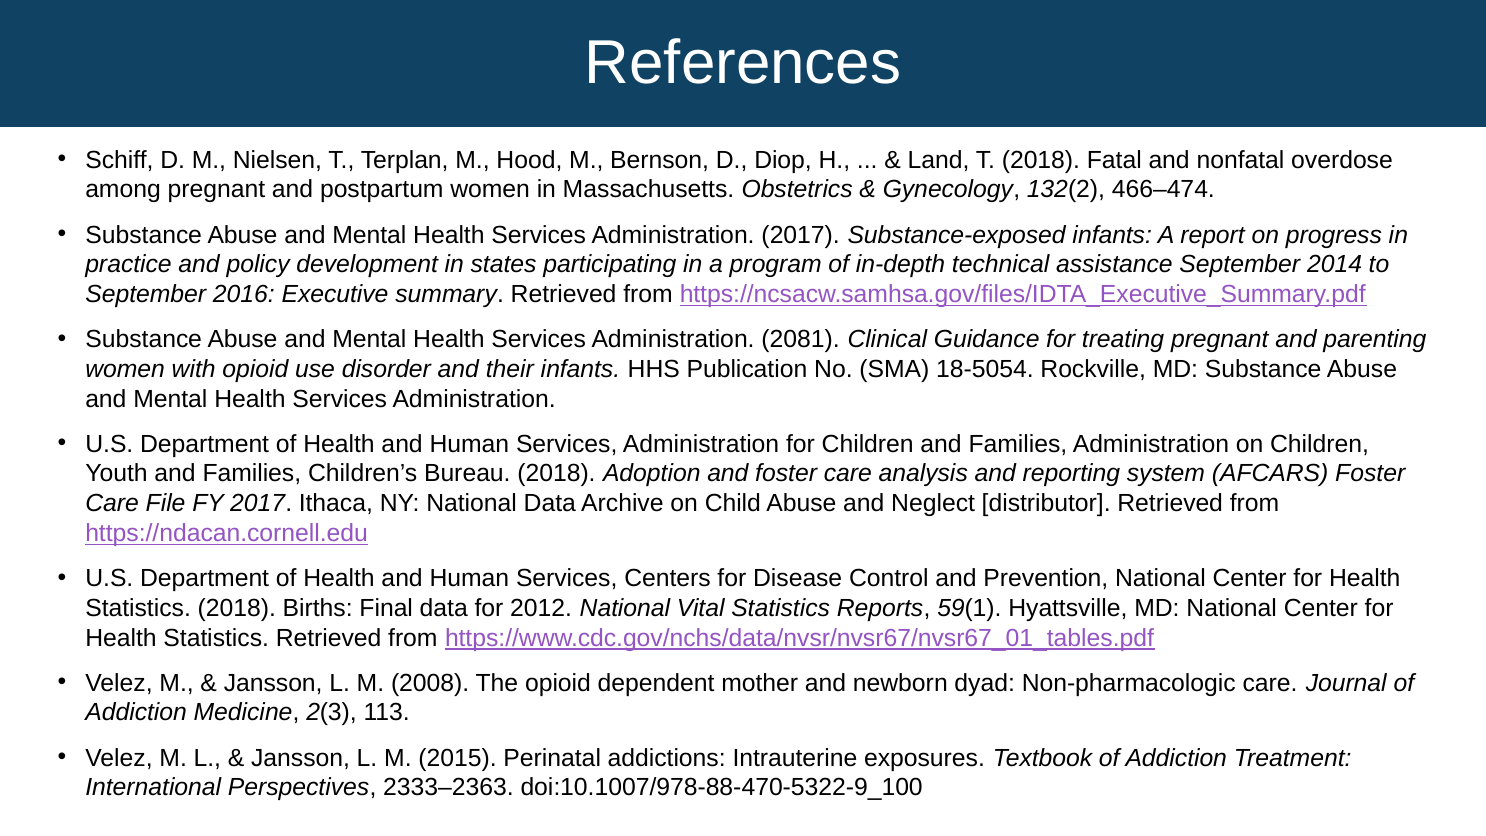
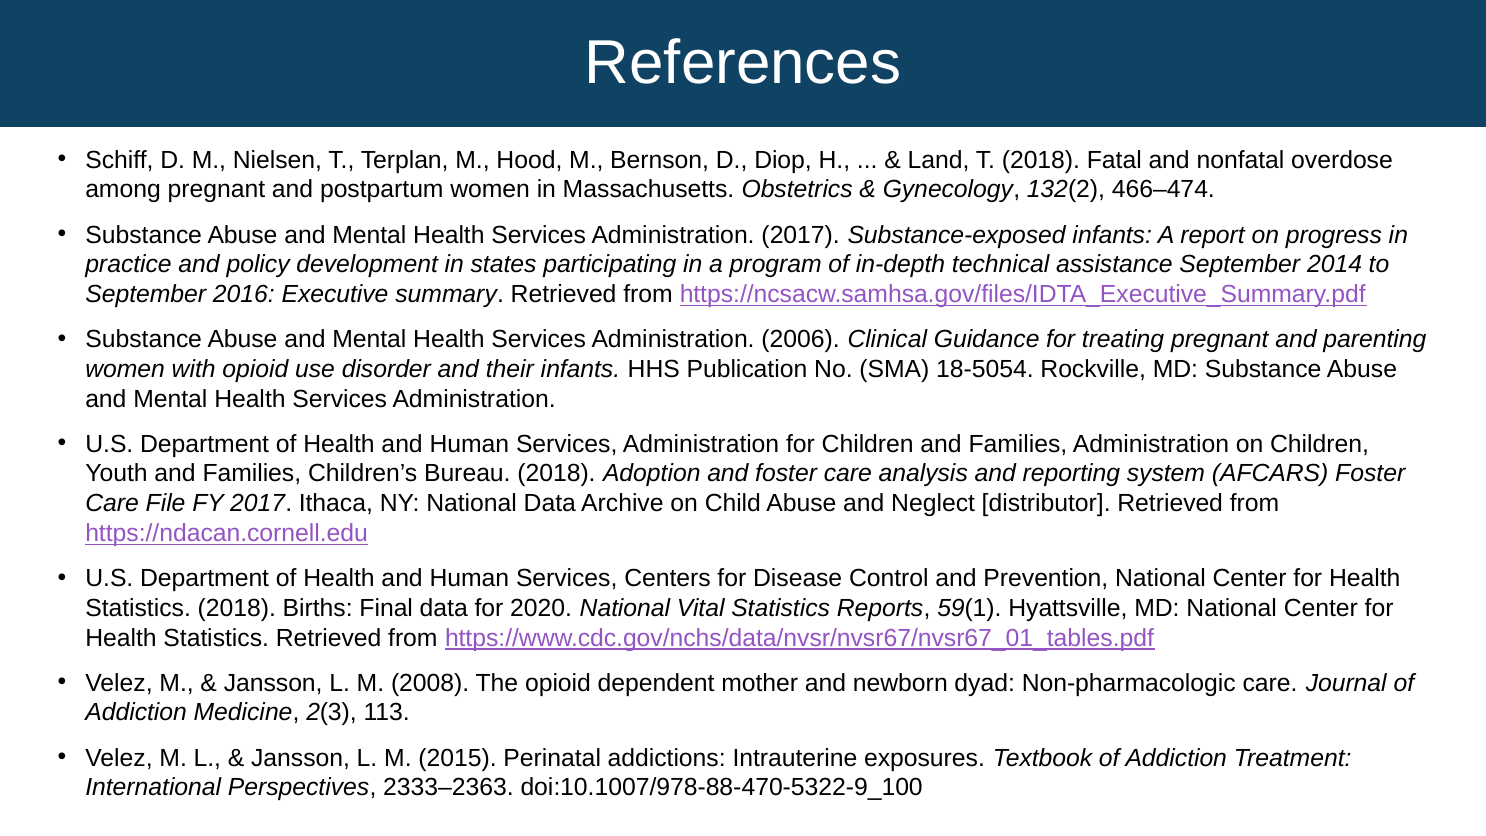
2081: 2081 -> 2006 (801, 339)
2012: 2012 -> 2020 (541, 608)
